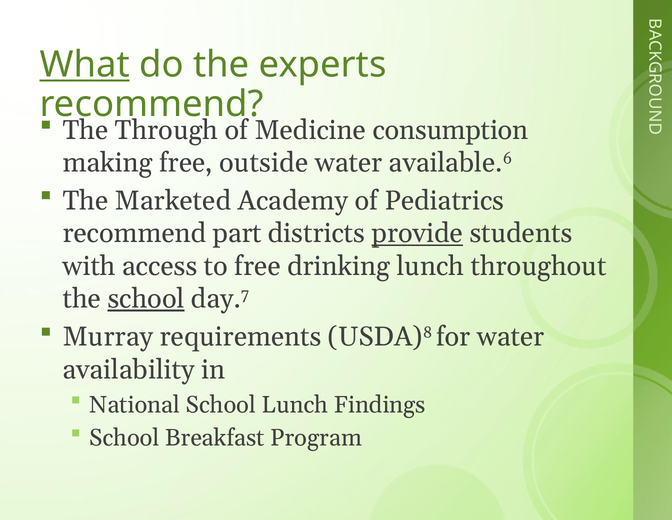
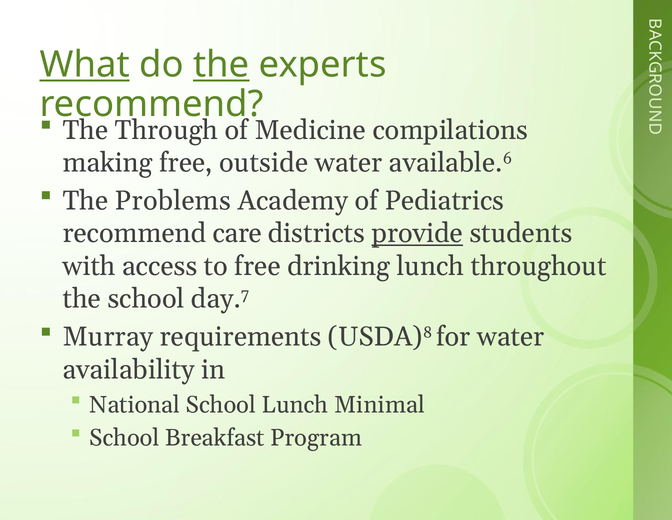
the underline: none -> present (221, 65)
consumption: consumption -> compilations (450, 130)
Marketed: Marketed -> Problems (173, 201)
part: part -> care (237, 233)
school underline: present -> none (146, 298)
Findings: Findings -> Minimal (380, 404)
